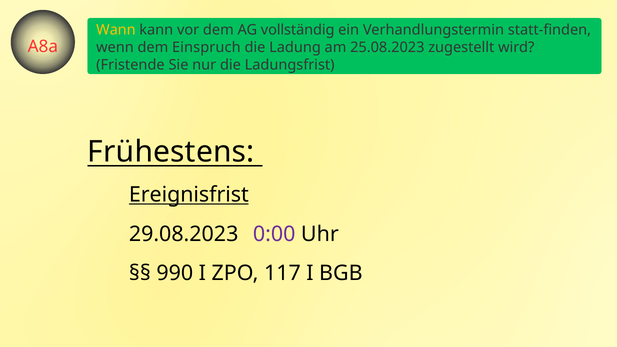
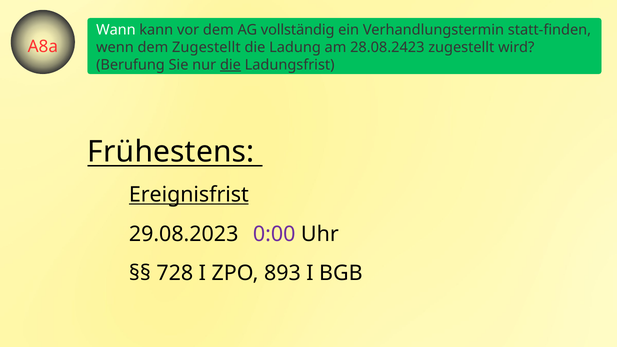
Wann colour: yellow -> white (116, 30)
dem Einspruch: Einspruch -> Zugestellt (206, 47)
25.08.2023: 25.08.2023 -> 28.08.2423 (387, 47)
Fristende: Fristende -> Berufung (130, 65)
die underline: none -> present (230, 65)
990: 990 -> 728 (175, 273)
117: 117 -> 893 (282, 273)
